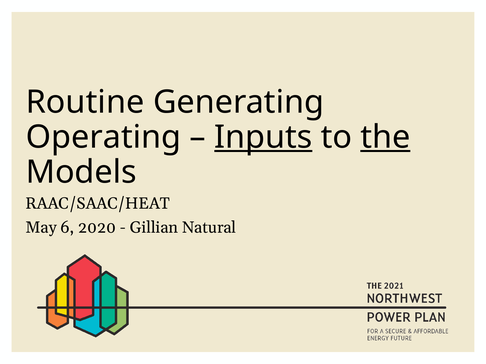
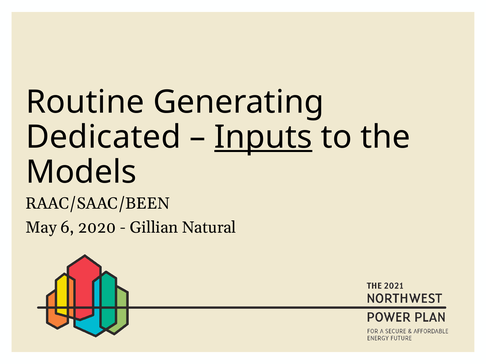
Operating: Operating -> Dedicated (103, 137)
the underline: present -> none (385, 137)
RAAC/SAAC/HEAT: RAAC/SAAC/HEAT -> RAAC/SAAC/BEEN (98, 204)
